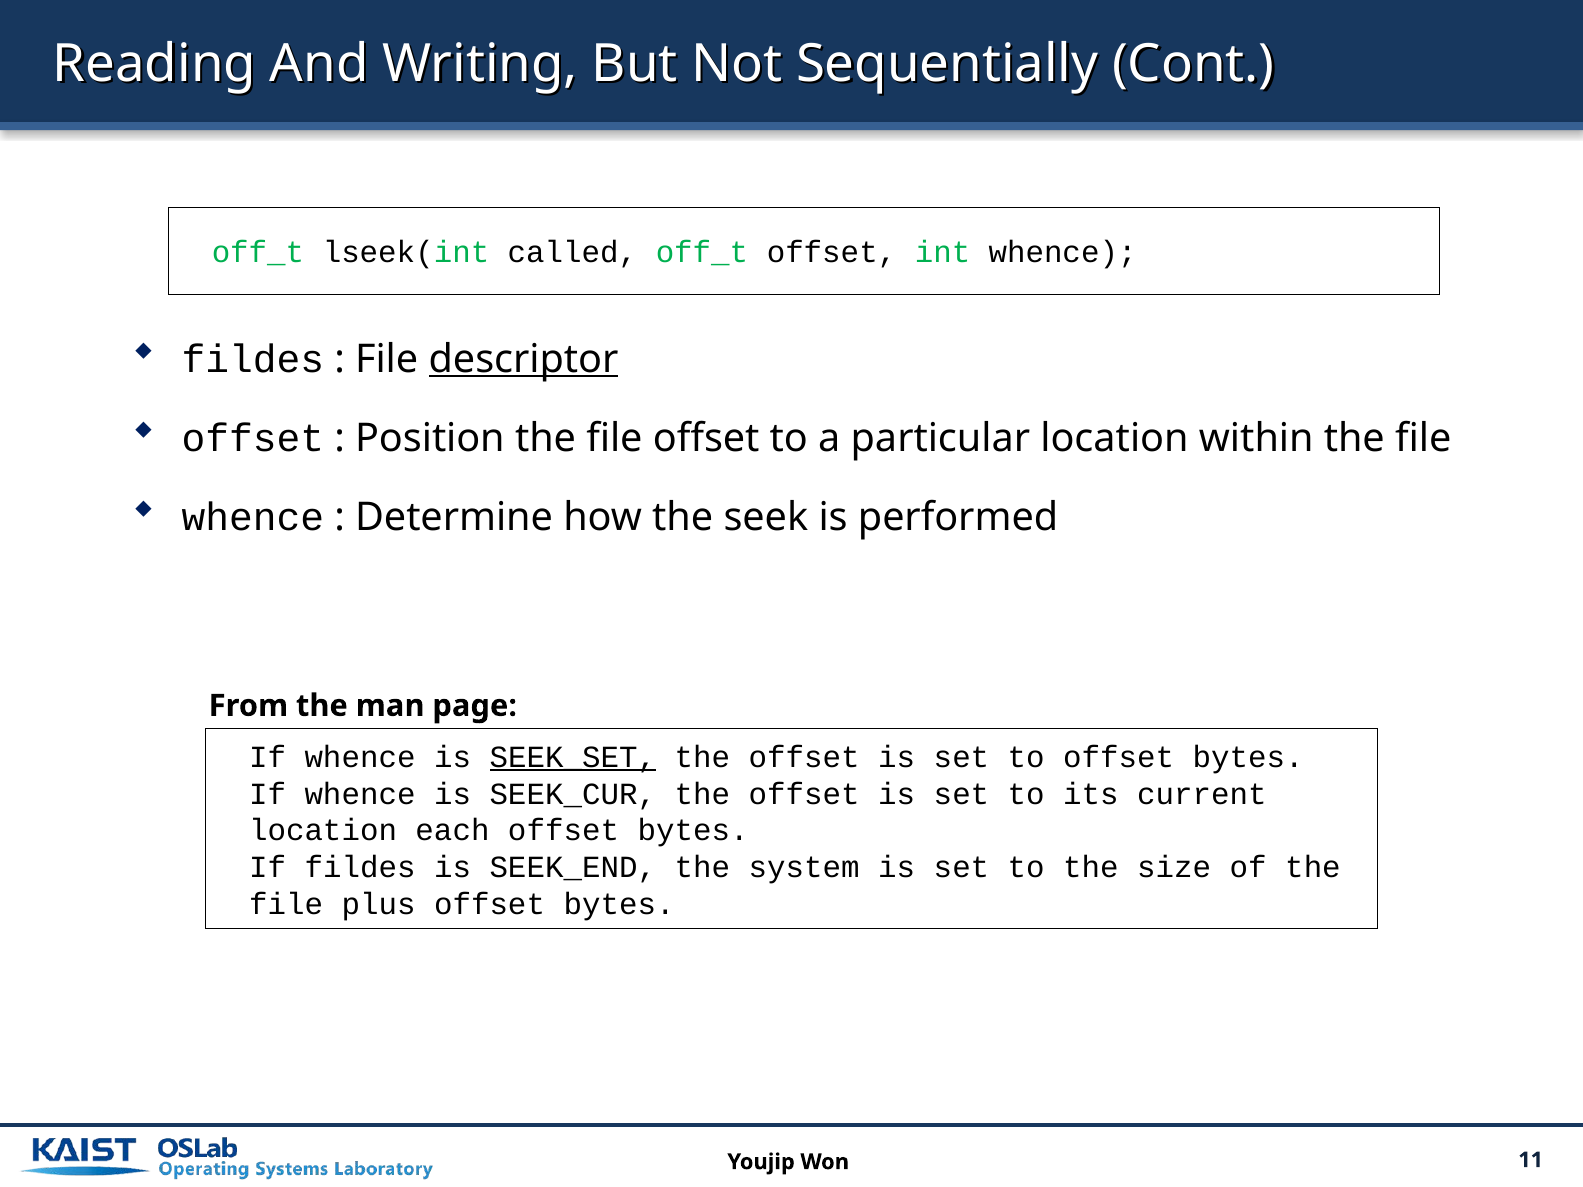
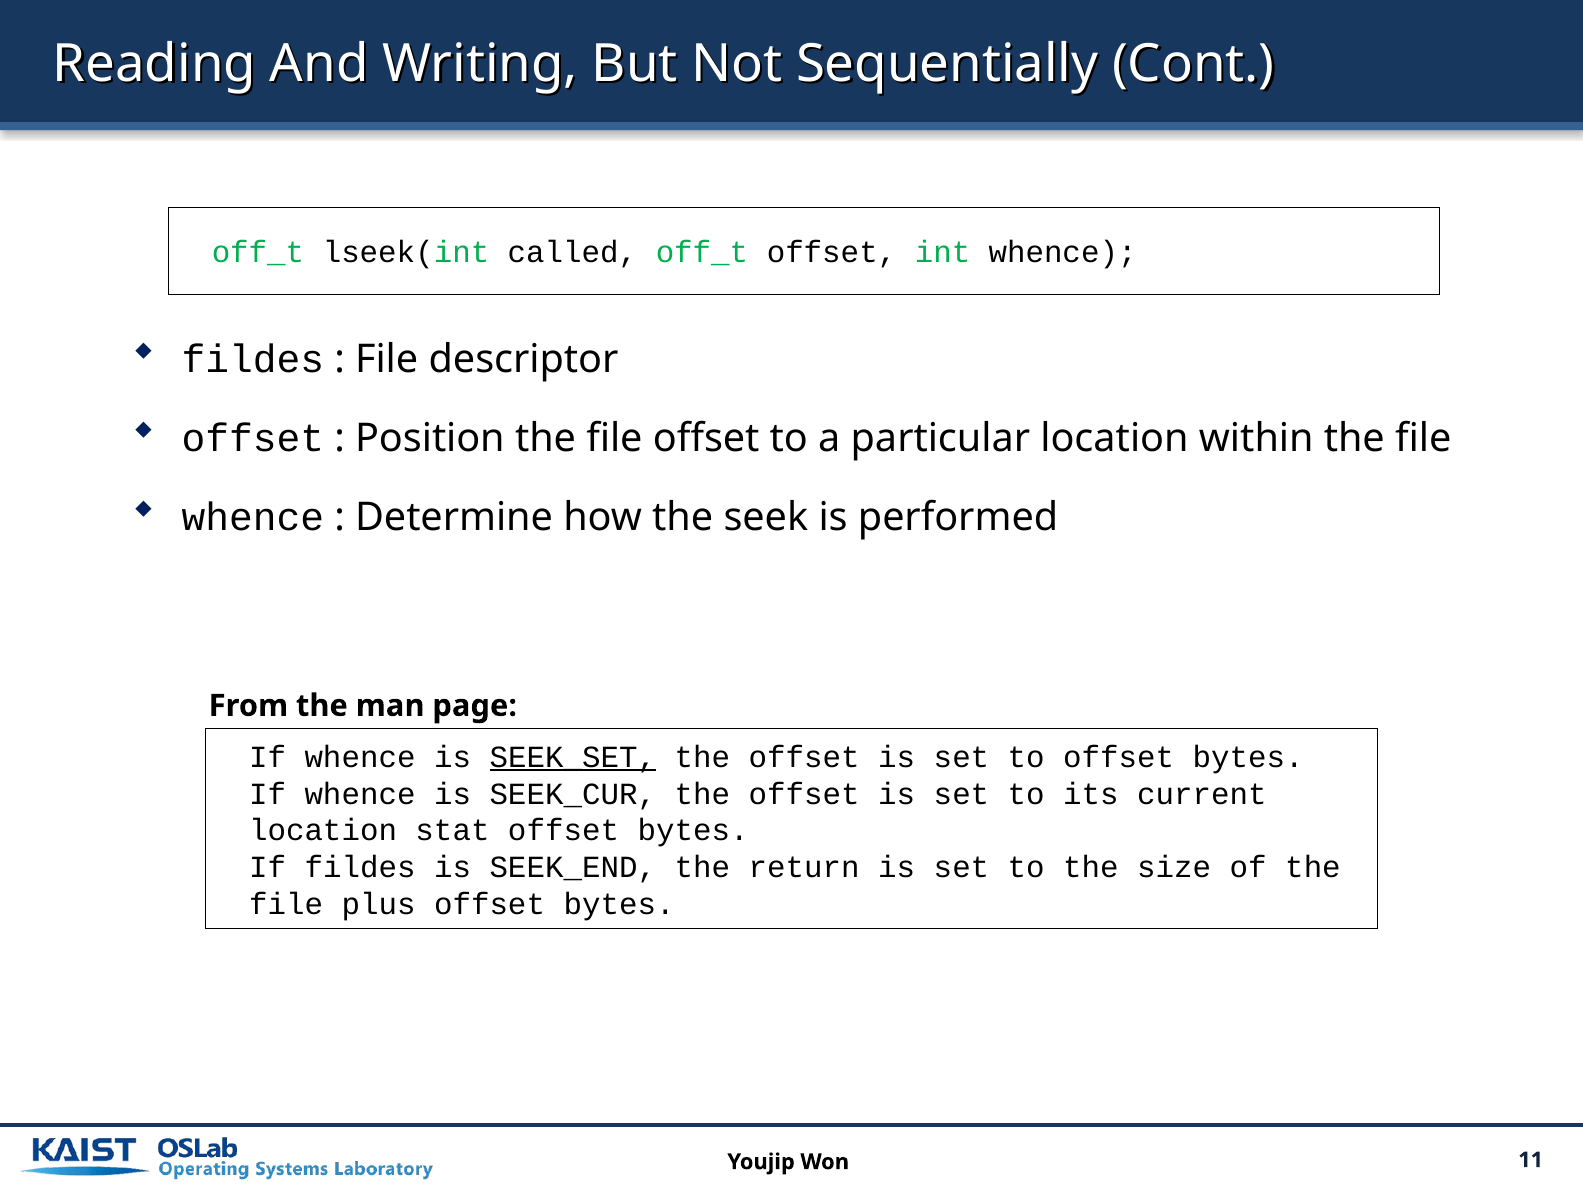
descriptor underline: present -> none (524, 359)
each: each -> stat (452, 831)
system: system -> return (804, 868)
